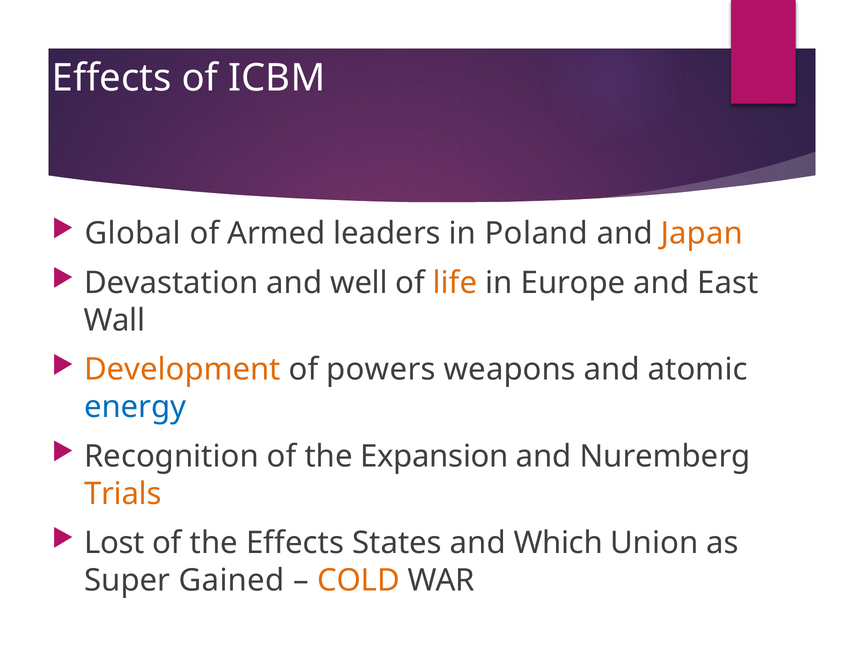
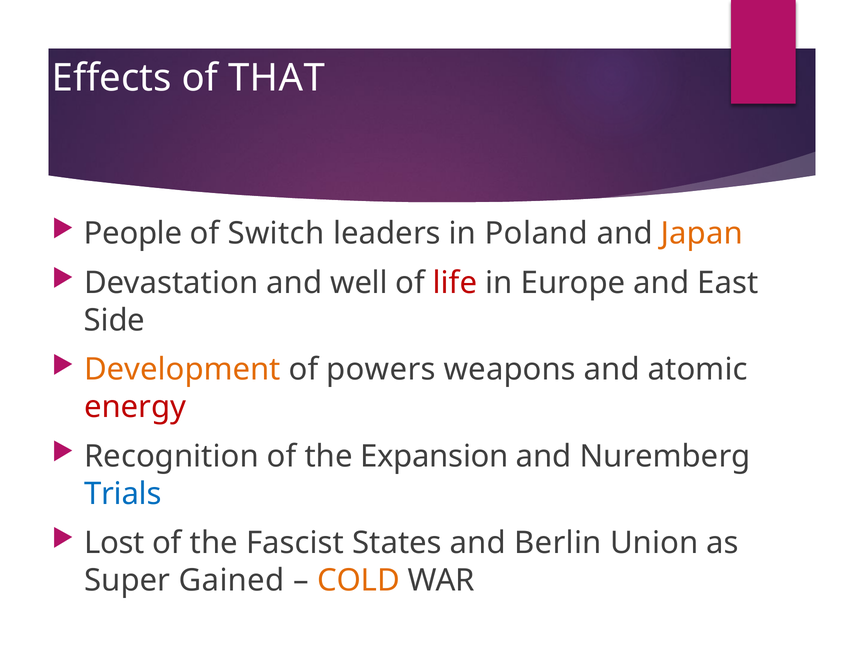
ICBM: ICBM -> THAT (277, 78)
Global: Global -> People (133, 234)
Armed: Armed -> Switch (276, 234)
life colour: orange -> red (455, 283)
Wall: Wall -> Side (114, 320)
energy colour: blue -> red (135, 407)
Trials colour: orange -> blue (123, 494)
the Effects: Effects -> Fascist (295, 543)
Which: Which -> Berlin (558, 543)
